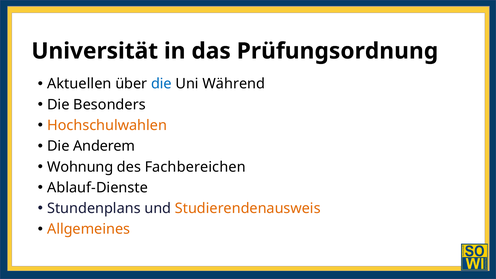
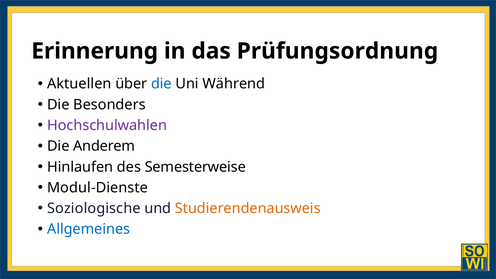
Universität: Universität -> Erinnerung (95, 51)
Hochschulwahlen colour: orange -> purple (107, 125)
Wohnung: Wohnung -> Hinlaufen (80, 167)
Fachbereichen: Fachbereichen -> Semesterweise (195, 167)
Ablauf-Dienste: Ablauf-Dienste -> Modul-Dienste (98, 188)
Stundenplans: Stundenplans -> Soziologische (94, 208)
Allgemeines colour: orange -> blue (89, 229)
